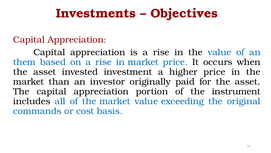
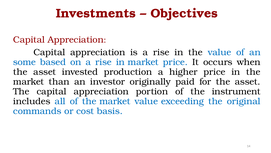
them: them -> some (24, 62)
investment: investment -> production (128, 72)
